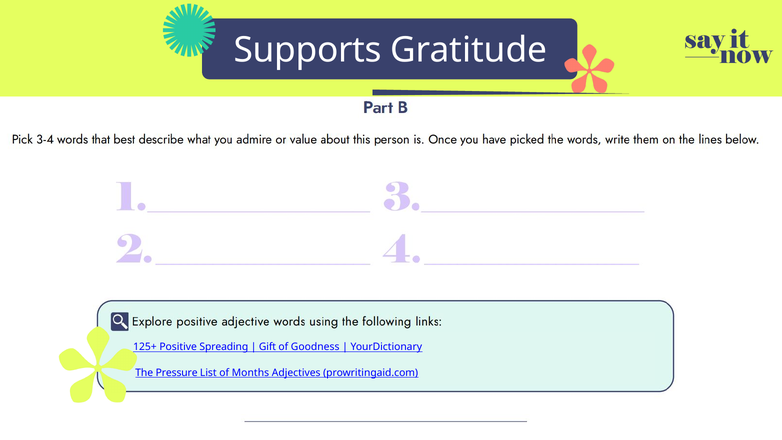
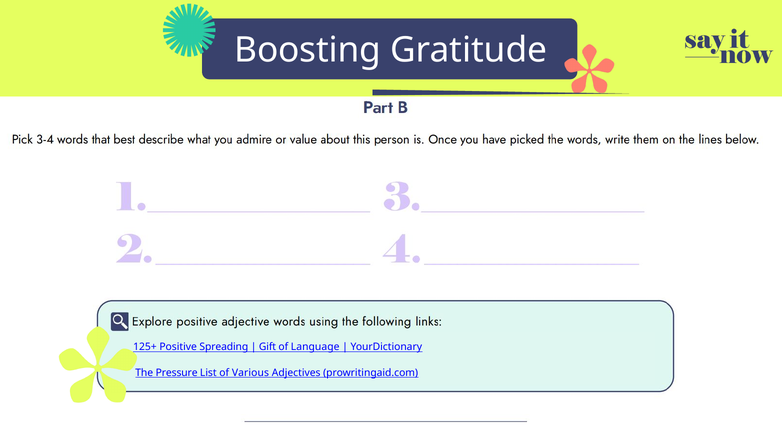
Supports: Supports -> Boosting (308, 50)
Goodness: Goodness -> Language (315, 347)
Months: Months -> Various (250, 373)
